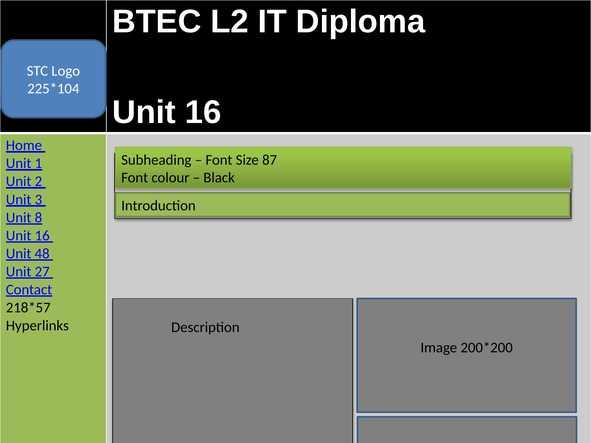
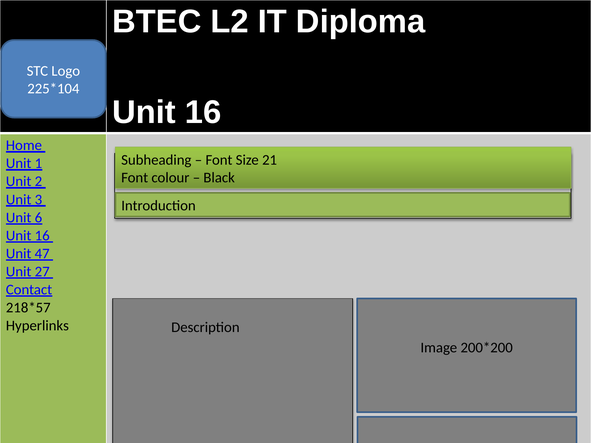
87: 87 -> 21 (270, 160)
8: 8 -> 6 (38, 218)
48: 48 -> 47 (42, 254)
